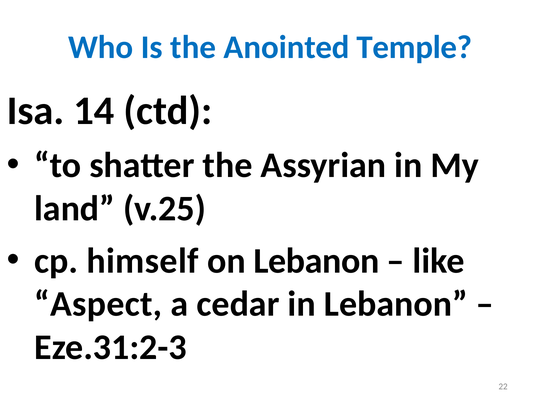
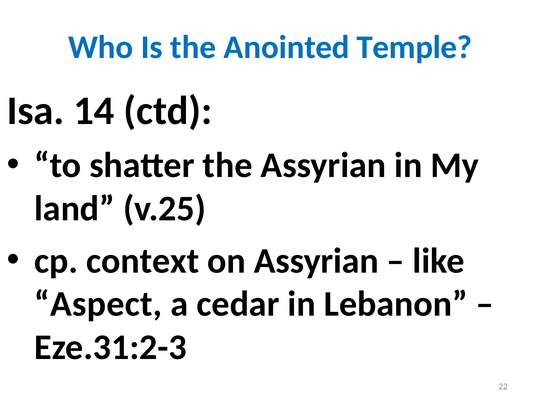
himself: himself -> context (143, 261)
on Lebanon: Lebanon -> Assyrian (316, 261)
